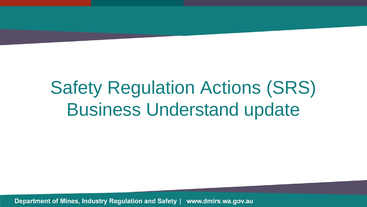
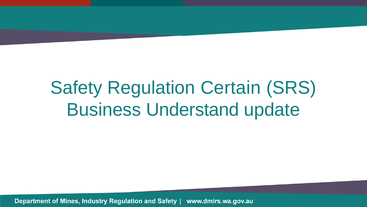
Actions: Actions -> Certain (231, 88)
